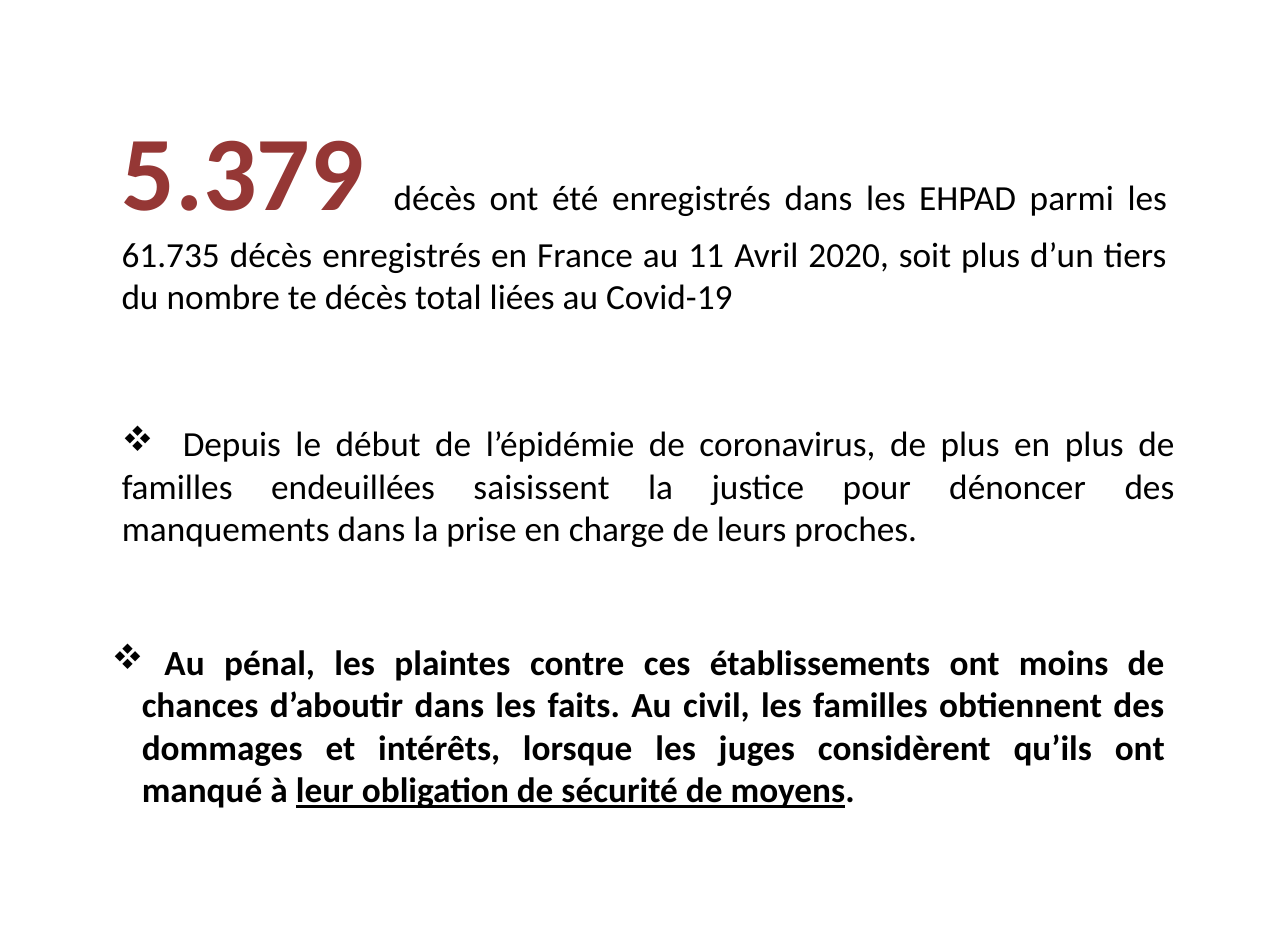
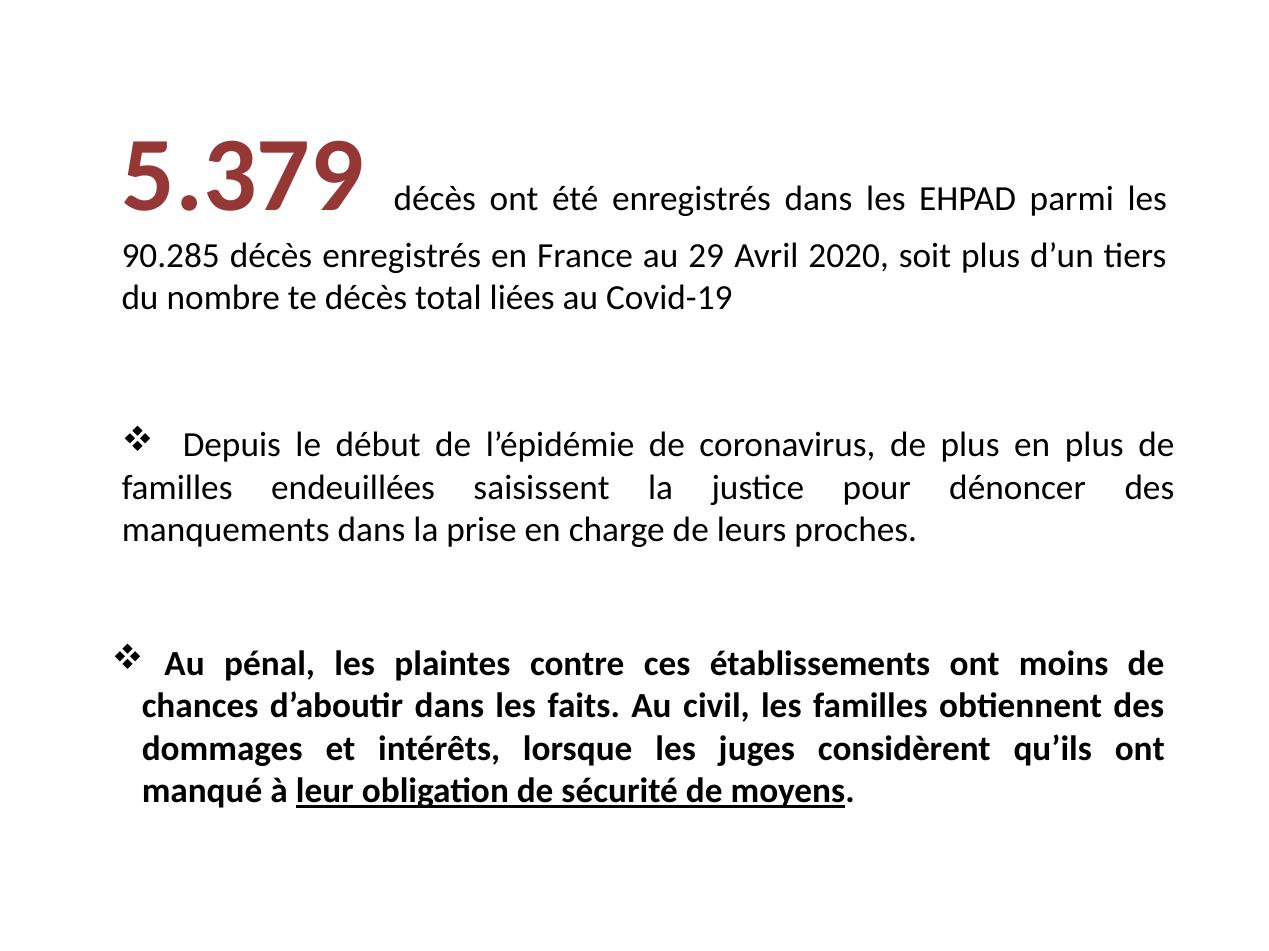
61.735: 61.735 -> 90.285 (171, 256)
11: 11 -> 29 (706, 256)
